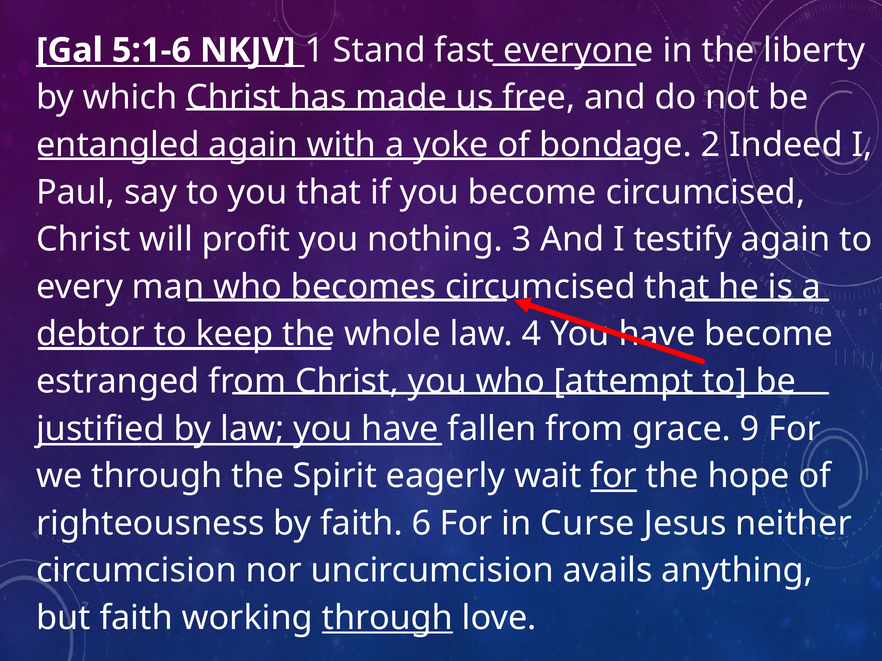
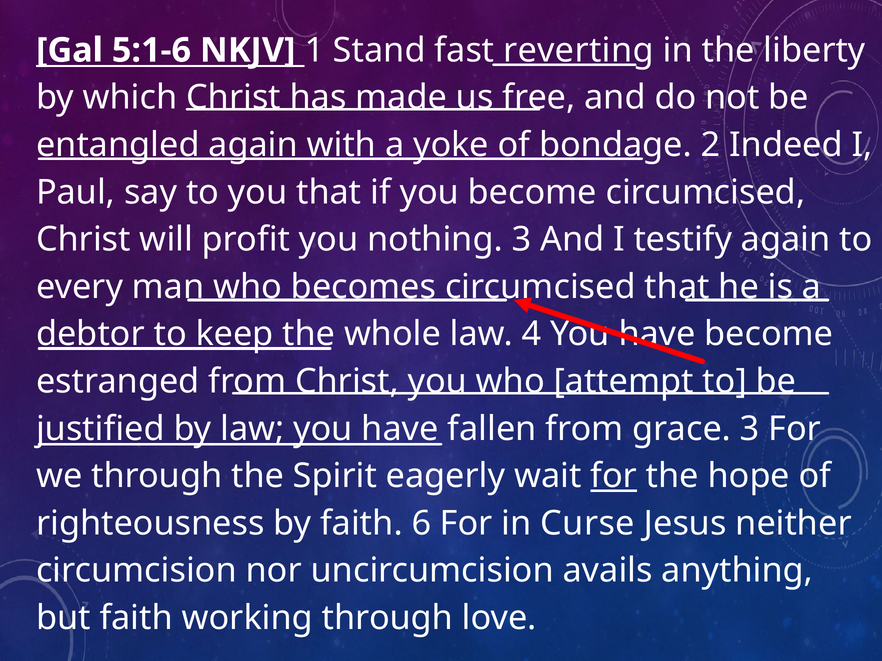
everyone: everyone -> reverting (578, 50)
grace 9: 9 -> 3 (750, 429)
through underline: present -> none (387, 618)
